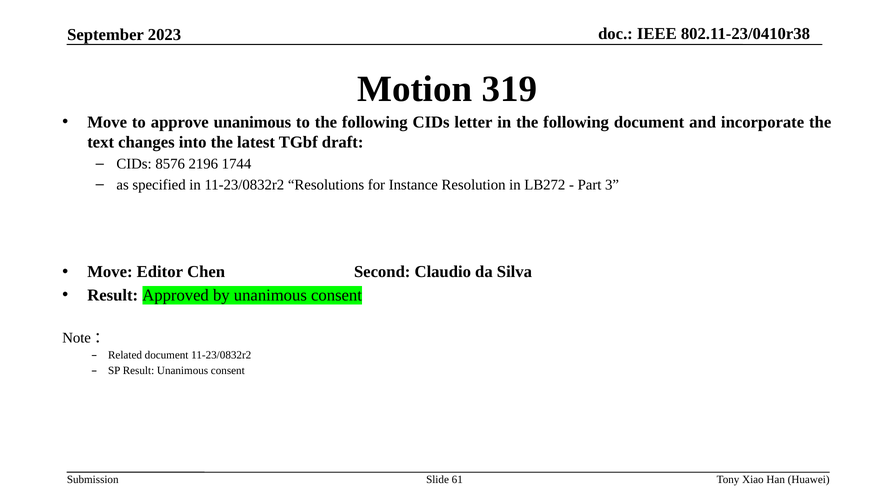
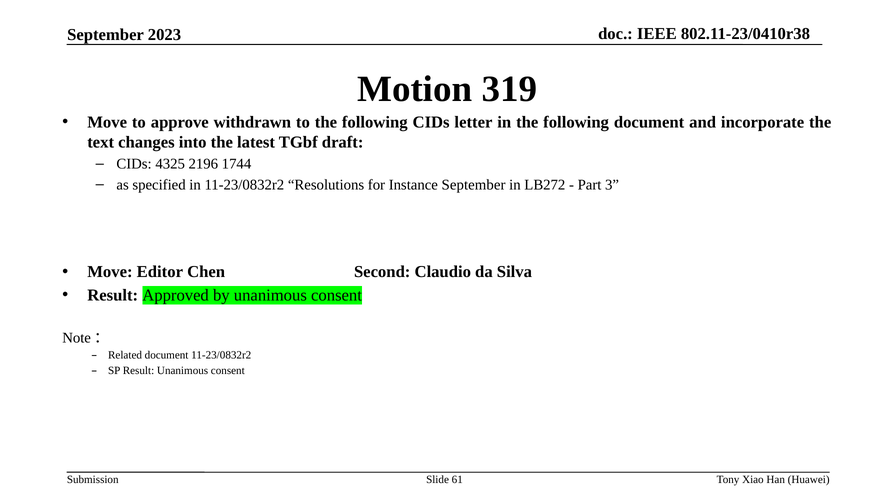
approve unanimous: unanimous -> withdrawn (252, 122)
8576: 8576 -> 4325 (170, 164)
Instance Resolution: Resolution -> September (474, 185)
